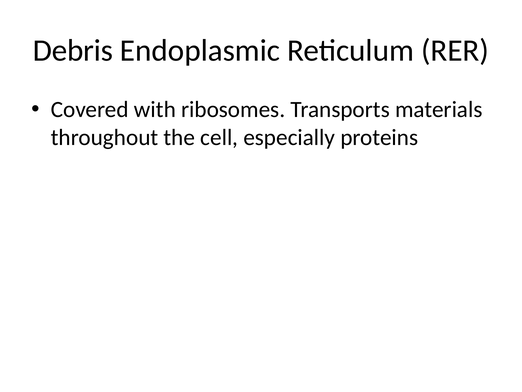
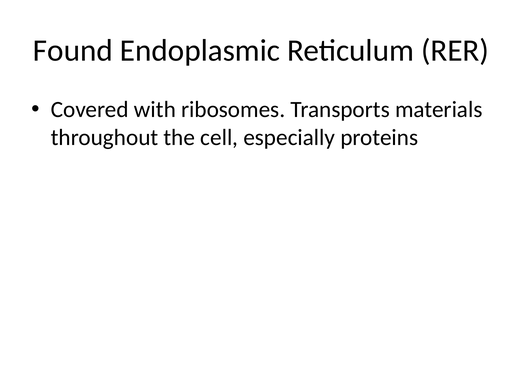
Debris: Debris -> Found (73, 50)
